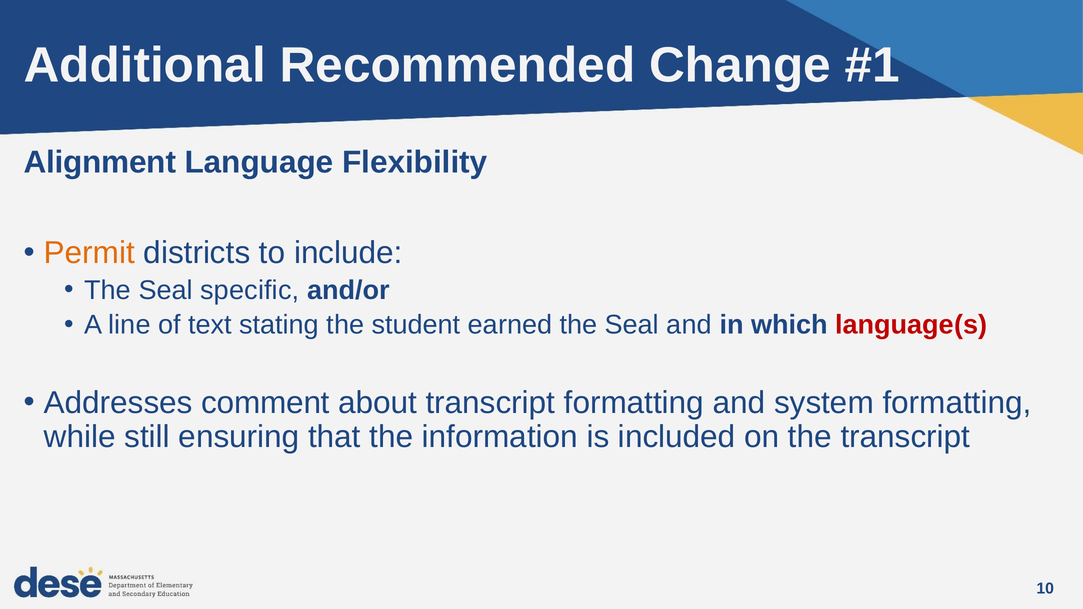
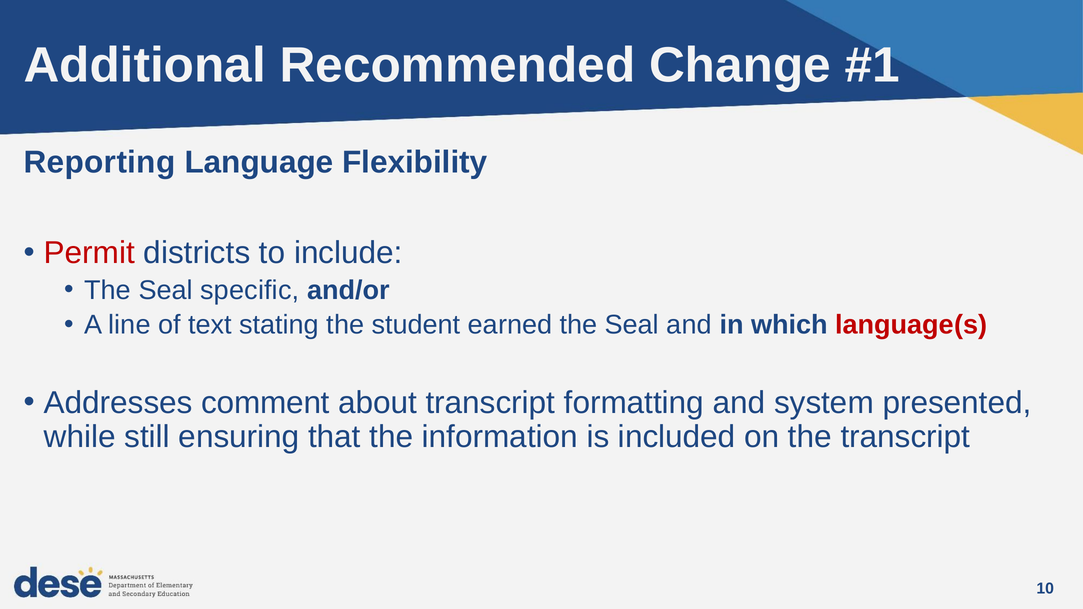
Alignment: Alignment -> Reporting (100, 162)
Permit colour: orange -> red (89, 253)
system formatting: formatting -> presented (957, 403)
